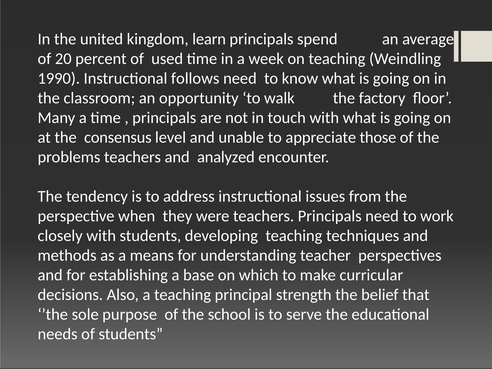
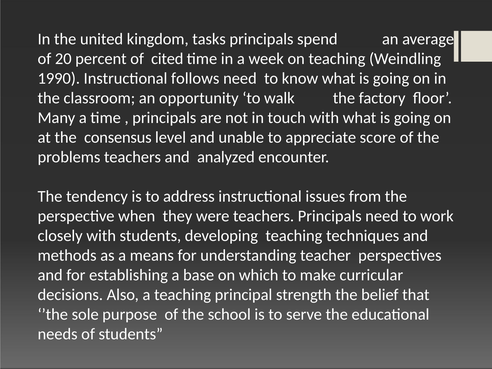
learn: learn -> tasks (209, 39)
used: used -> cited (167, 59)
those: those -> score (378, 137)
